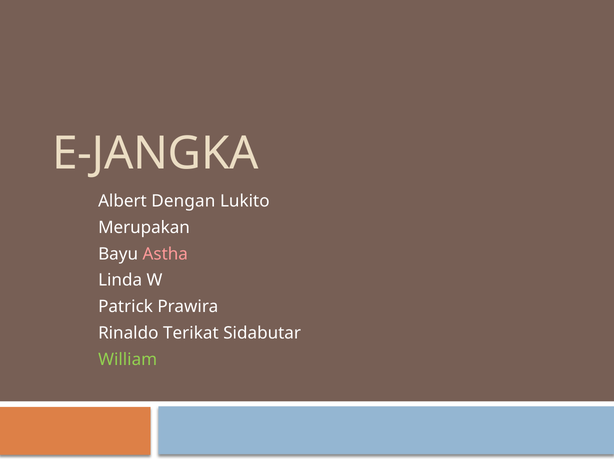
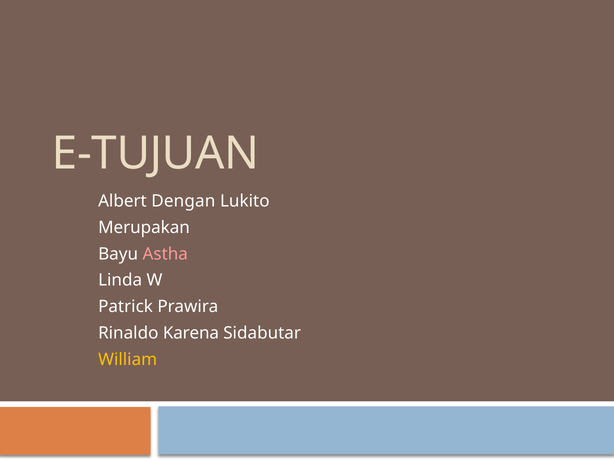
E-JANGKA: E-JANGKA -> E-TUJUAN (155, 153)
Terikat: Terikat -> Karena (191, 333)
William colour: light green -> yellow (128, 359)
